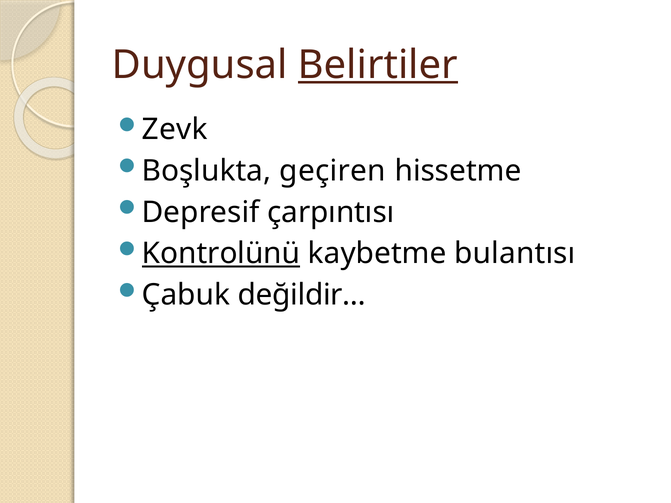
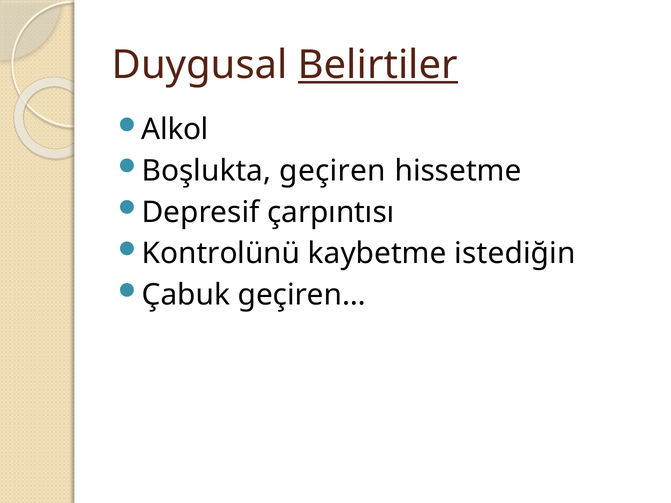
Zevk: Zevk -> Alkol (175, 130)
Kontrolünü underline: present -> none (221, 254)
bulantısı: bulantısı -> istediğin (515, 254)
değildir…: değildir… -> geçiren… (302, 295)
